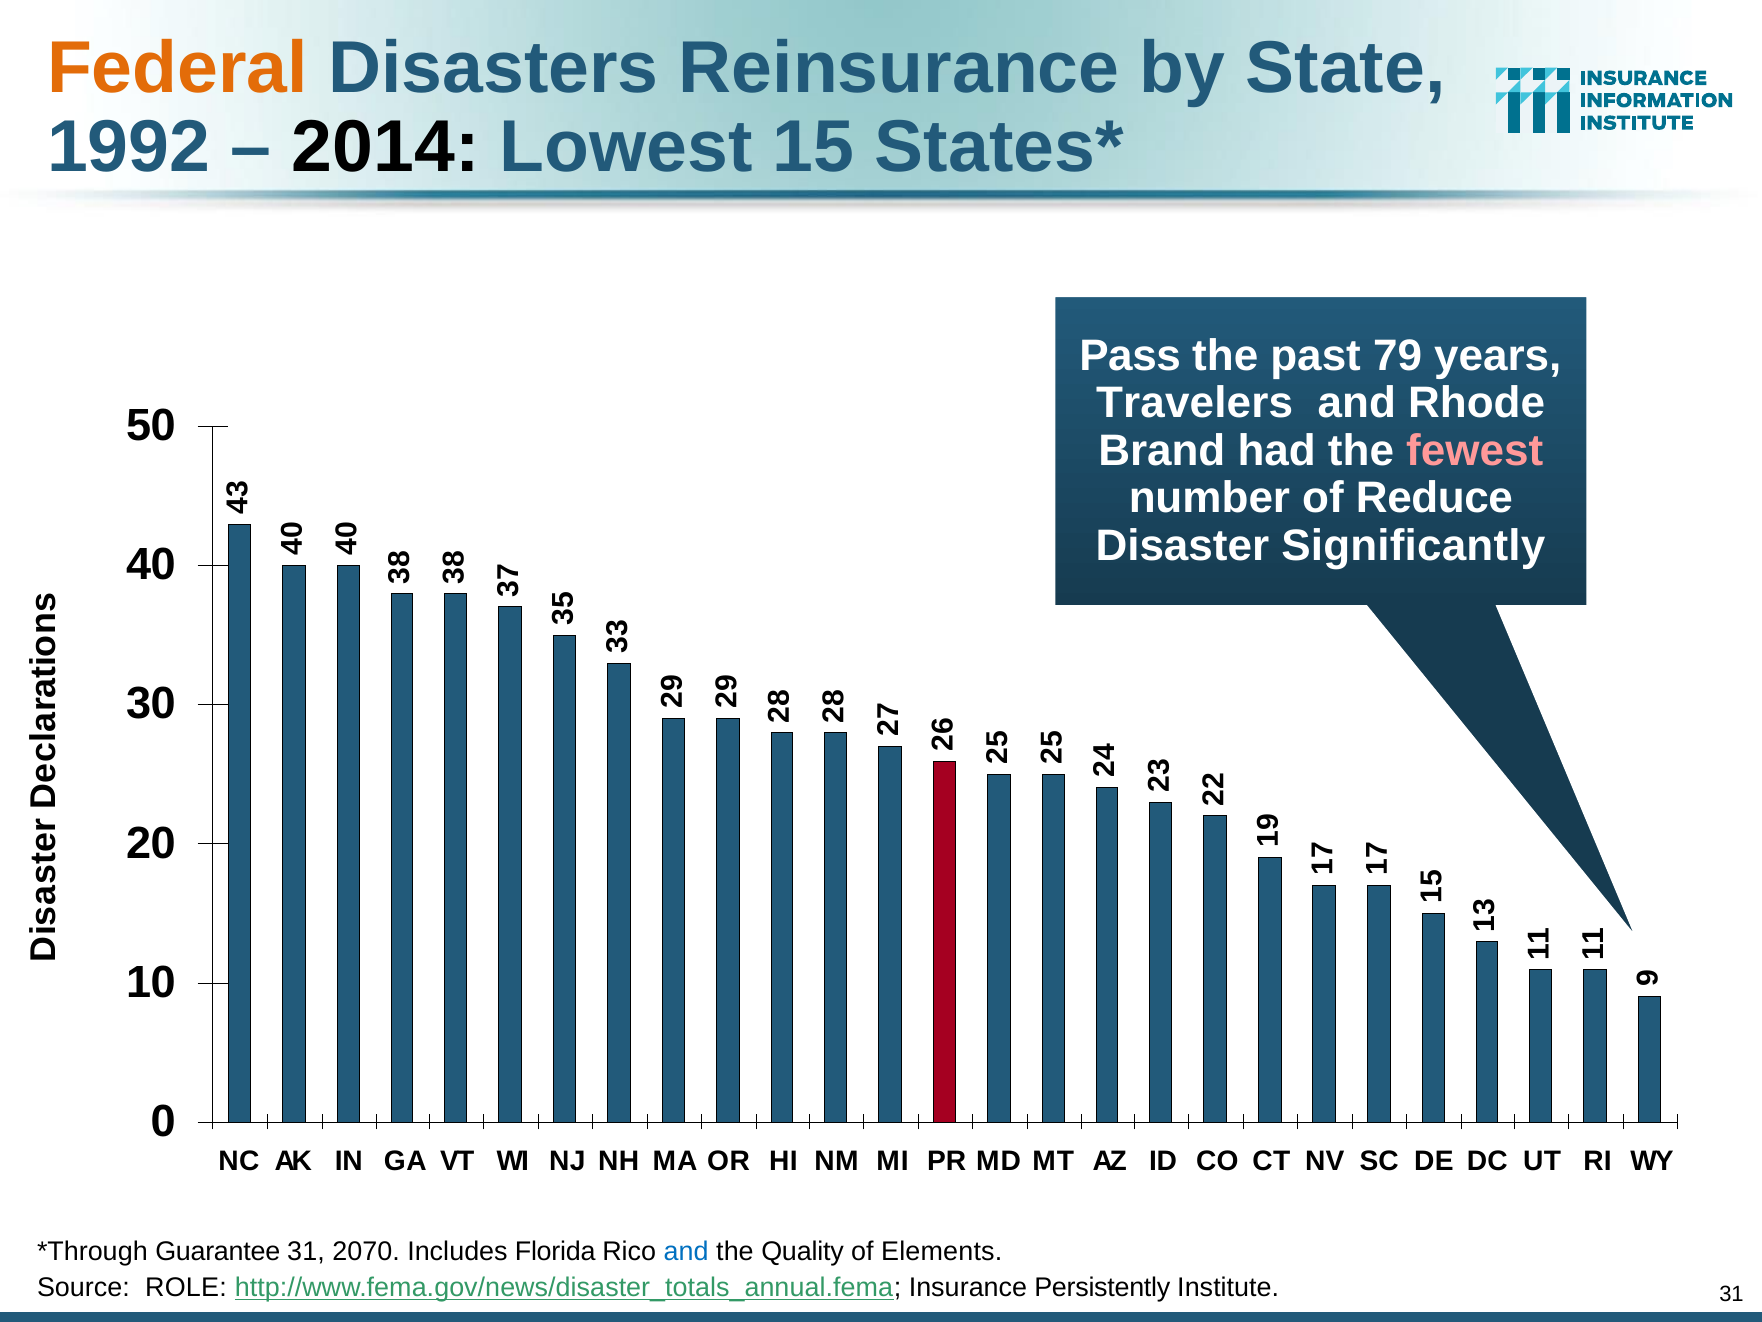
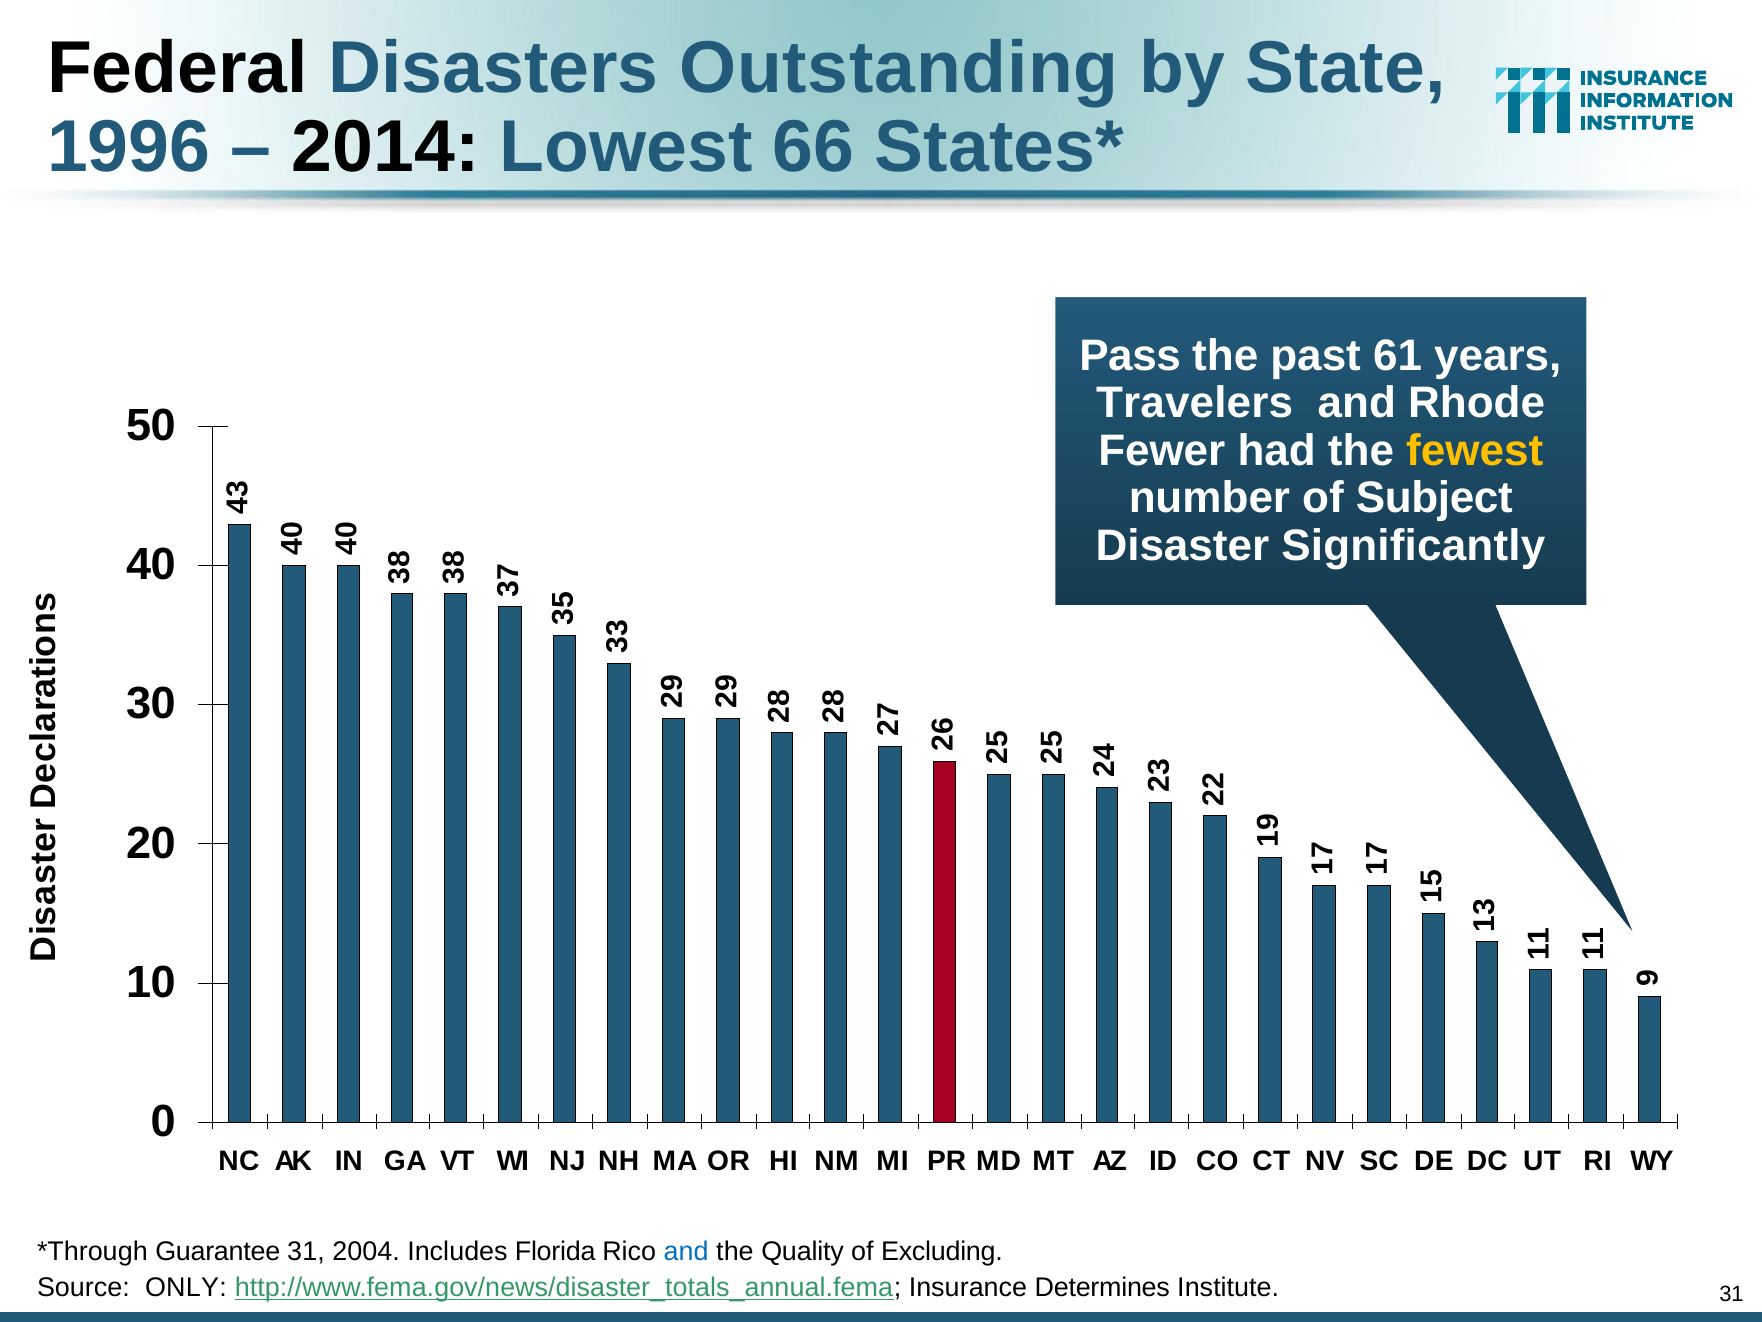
Federal colour: orange -> black (177, 68)
Reinsurance: Reinsurance -> Outstanding (899, 68)
1992: 1992 -> 1996 (129, 147)
15: 15 -> 66 (814, 147)
79: 79 -> 61 (1398, 355)
Brand: Brand -> Fewer (1162, 451)
fewest colour: pink -> yellow (1475, 451)
Reduce: Reduce -> Subject (1434, 498)
2070: 2070 -> 2004 (366, 1251)
Elements: Elements -> Excluding (942, 1251)
ROLE: ROLE -> ONLY (186, 1287)
Persistently: Persistently -> Determines (1102, 1287)
